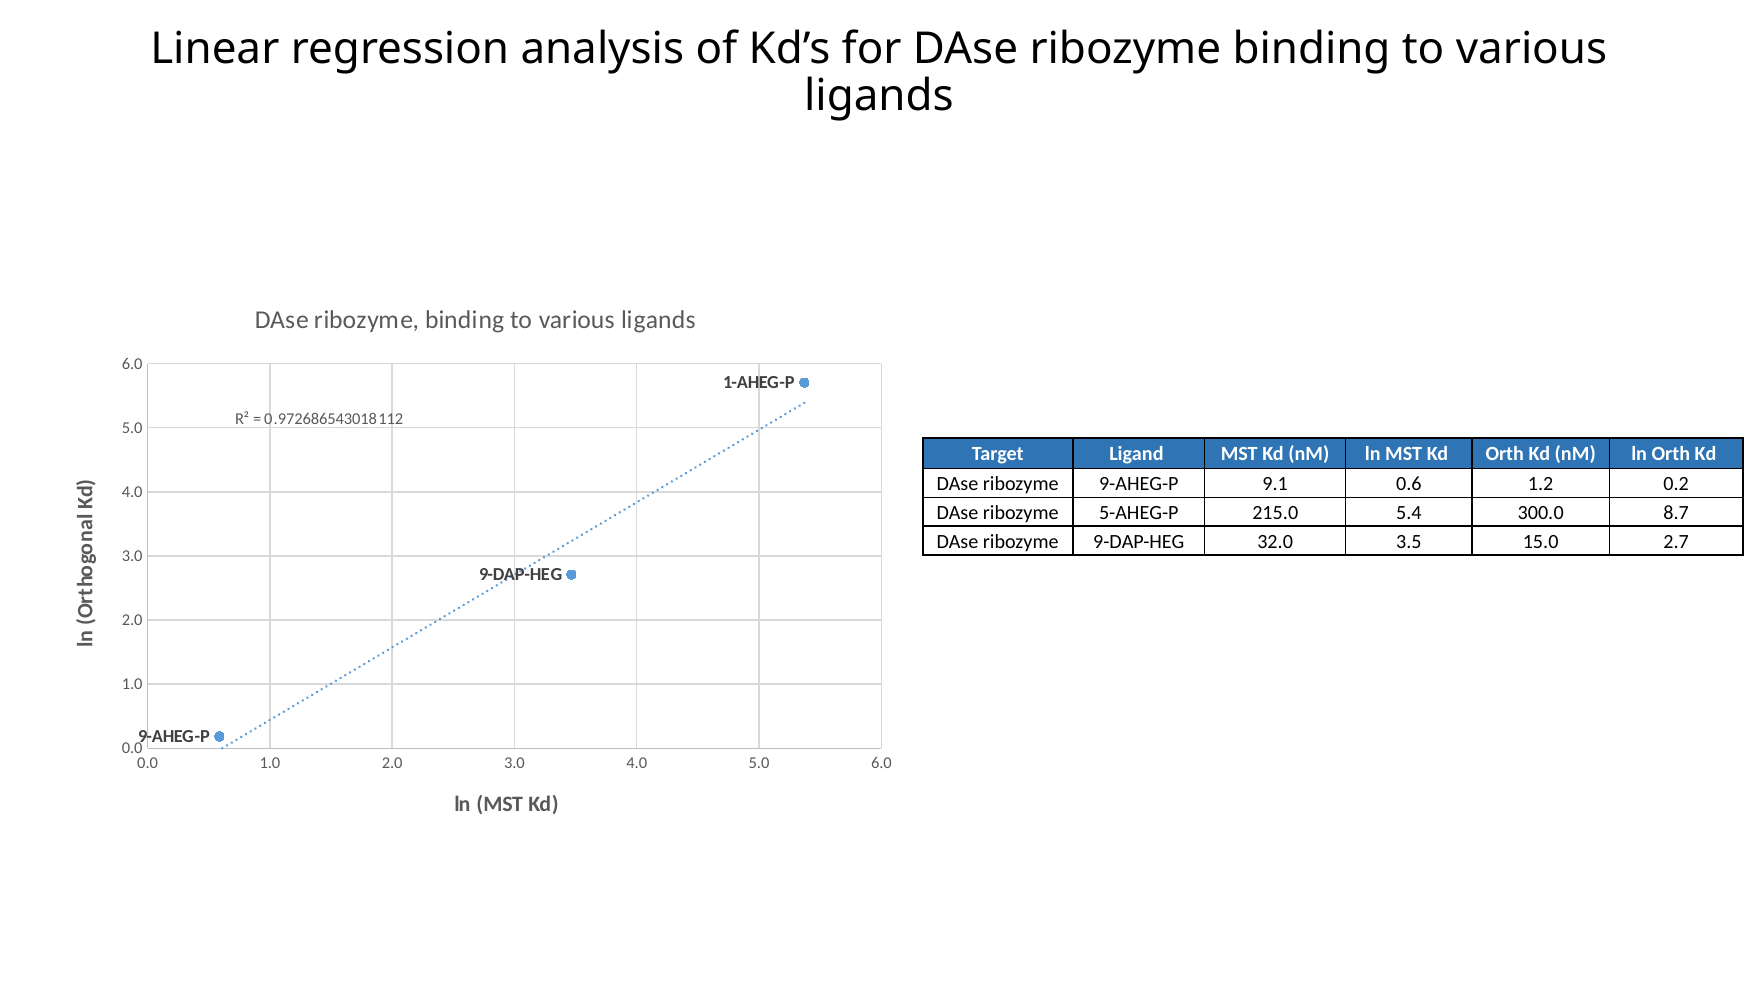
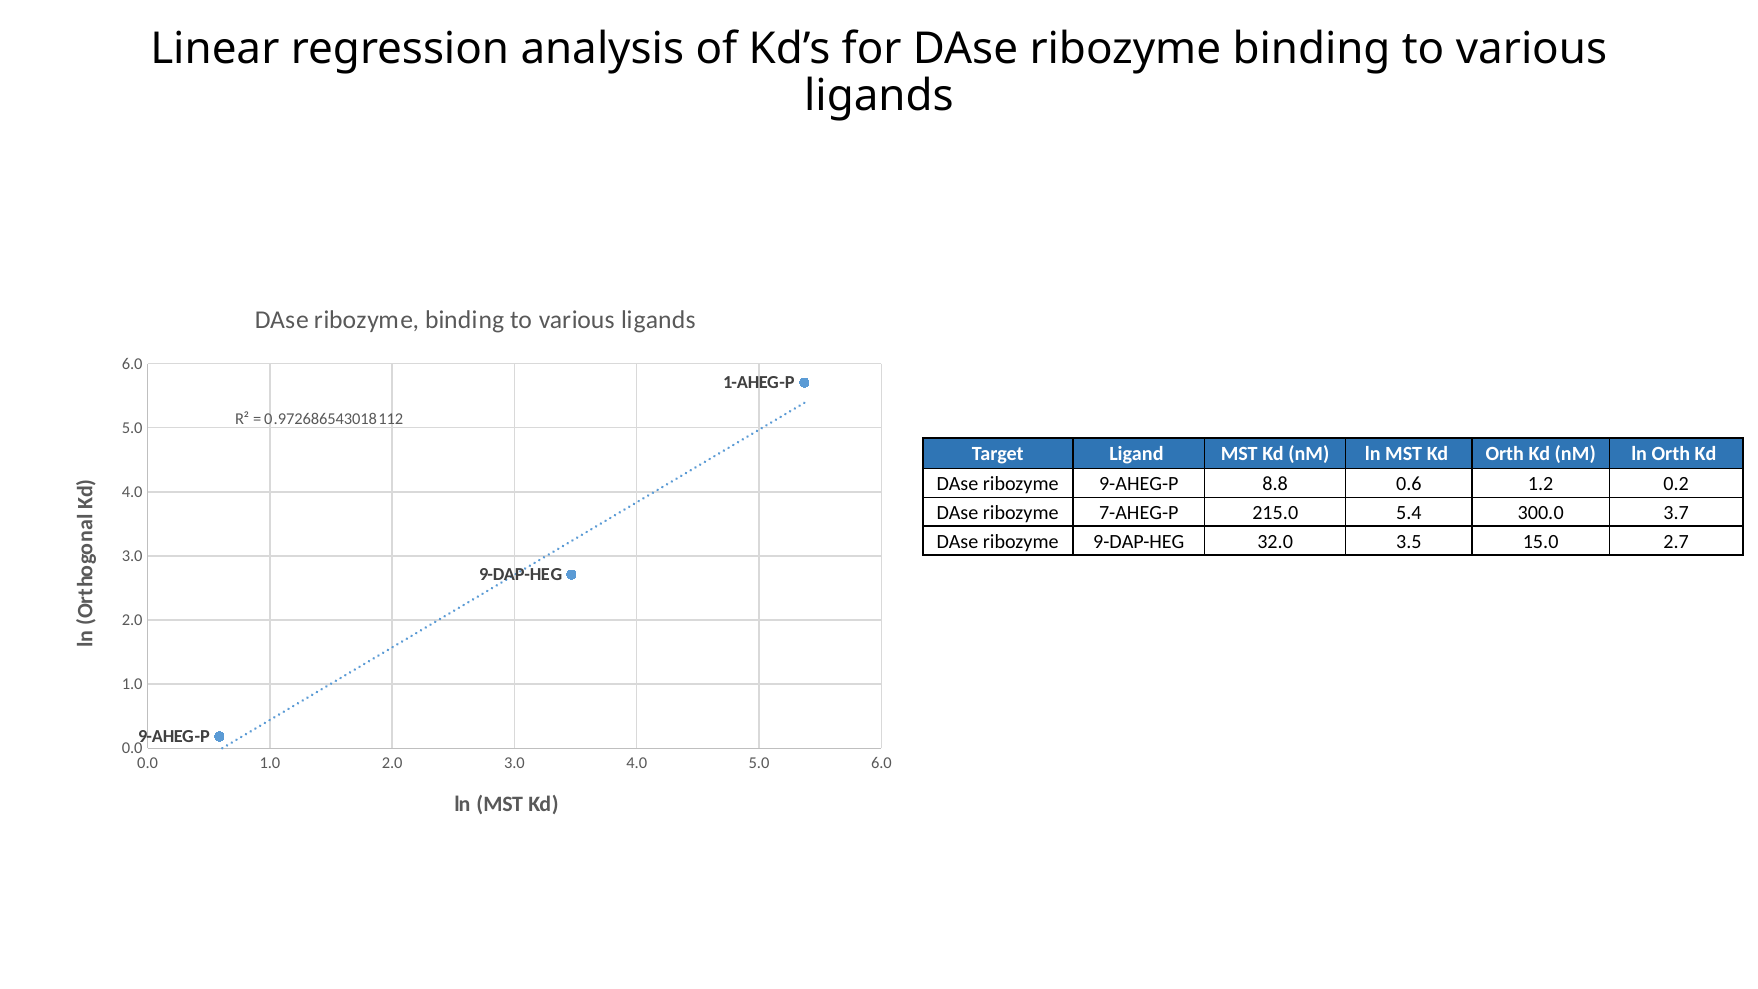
9.1: 9.1 -> 8.8 (1275, 484)
5-AHEG-P: 5-AHEG-P -> 7-AHEG-P (1139, 513)
8.7: 8.7 -> 3.7 (1676, 513)
